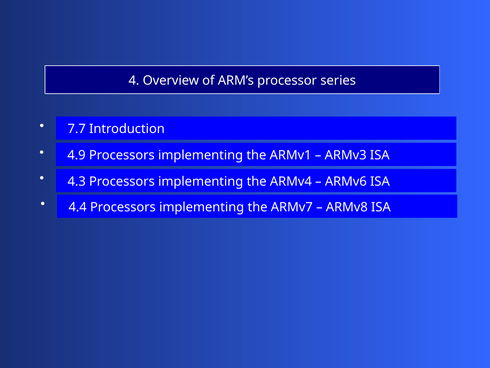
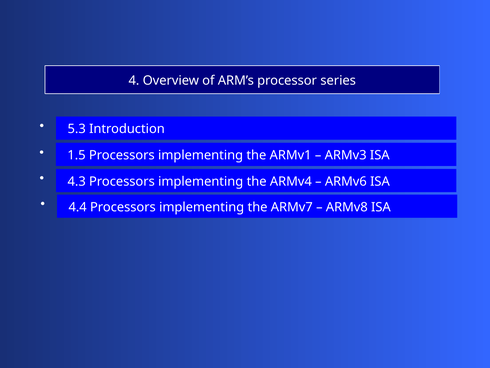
7.7: 7.7 -> 5.3 (77, 129)
4.9: 4.9 -> 1.5 (77, 155)
